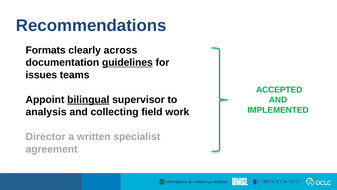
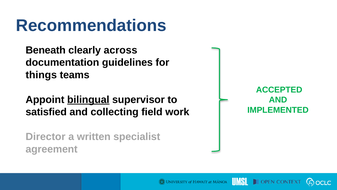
Formats: Formats -> Beneath (46, 50)
guidelines underline: present -> none (127, 62)
issues: issues -> things (41, 75)
analysis: analysis -> satisfied (46, 112)
